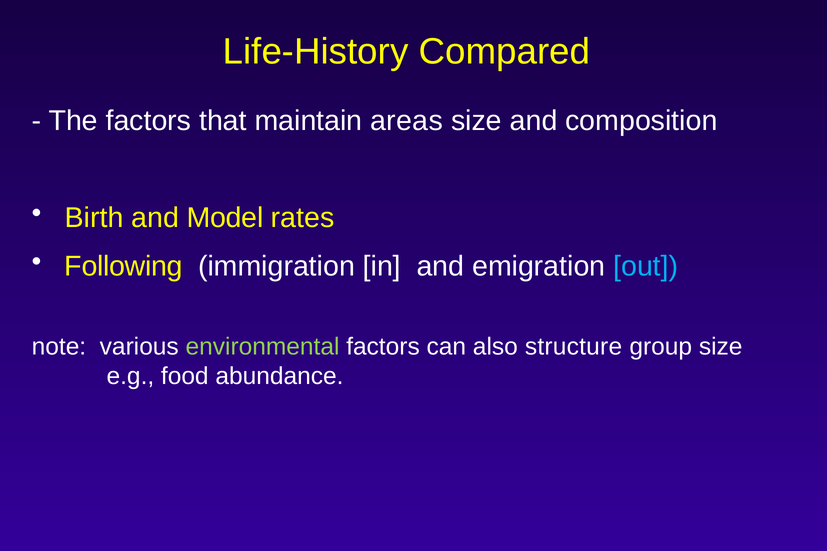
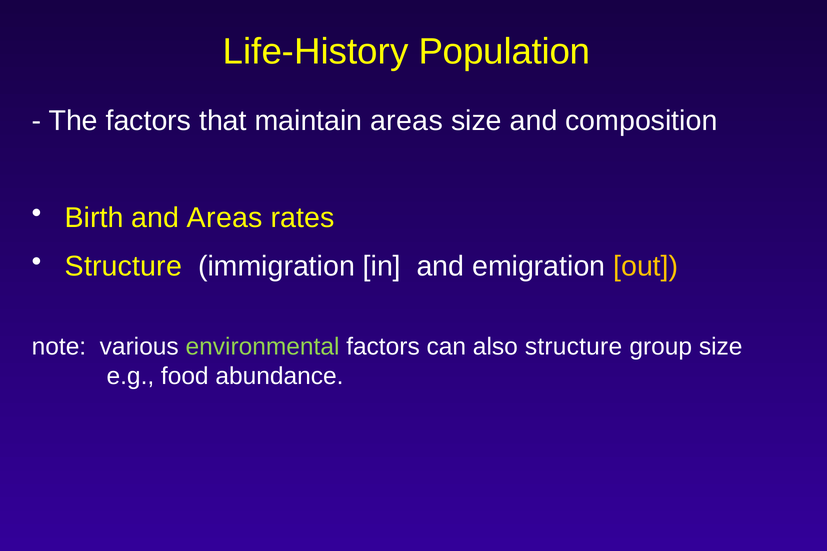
Compared: Compared -> Population (505, 52)
and Model: Model -> Areas (225, 218)
Following: Following -> Structure (123, 267)
out colour: light blue -> yellow (646, 267)
